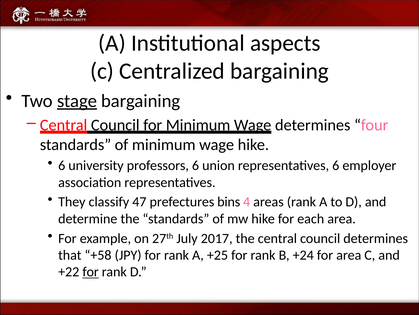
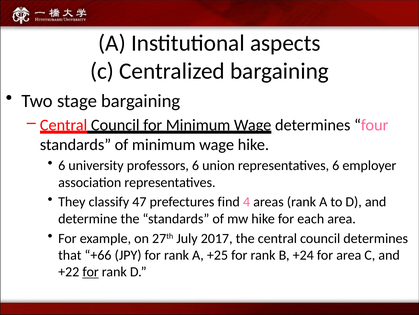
stage underline: present -> none (77, 101)
bins: bins -> find (229, 202)
+58: +58 -> +66 (98, 255)
